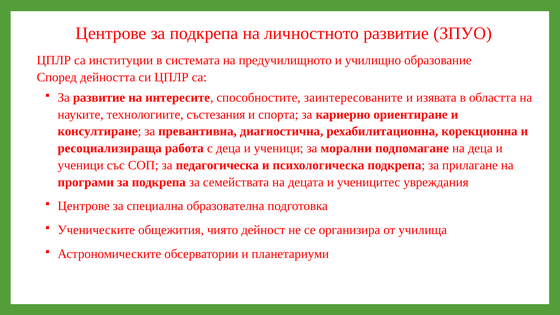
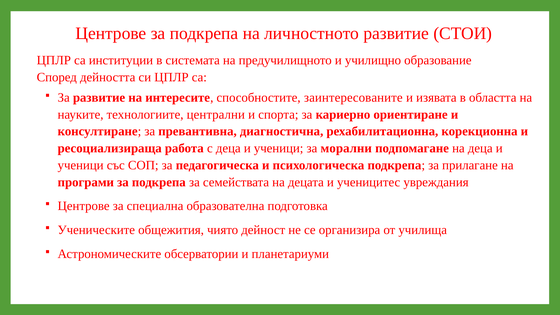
ЗПУО: ЗПУО -> СТОИ (463, 33)
състезания: състезания -> централни (216, 114)
